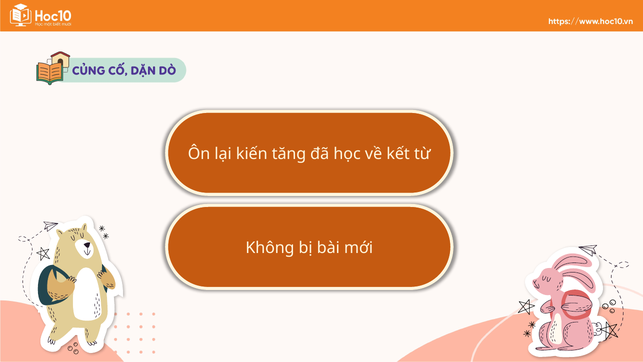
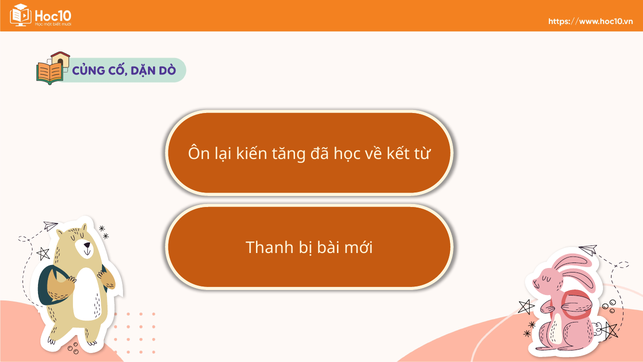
Không: Không -> Thanh (270, 248)
